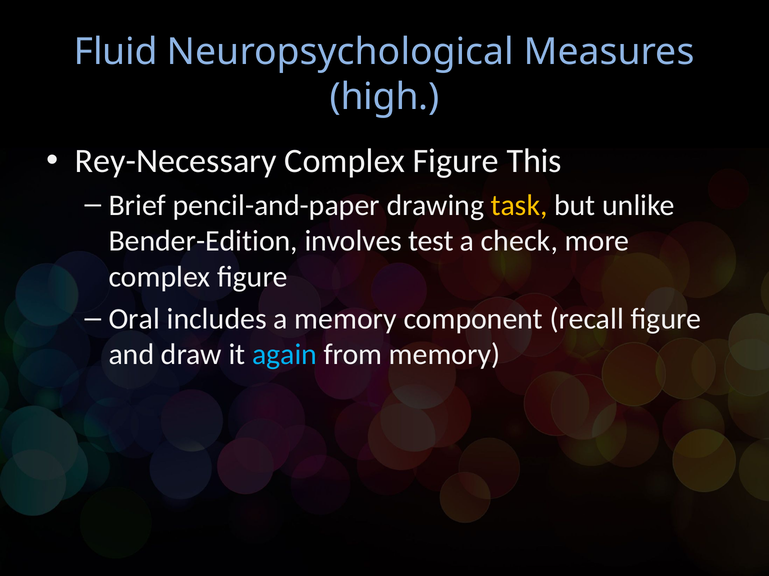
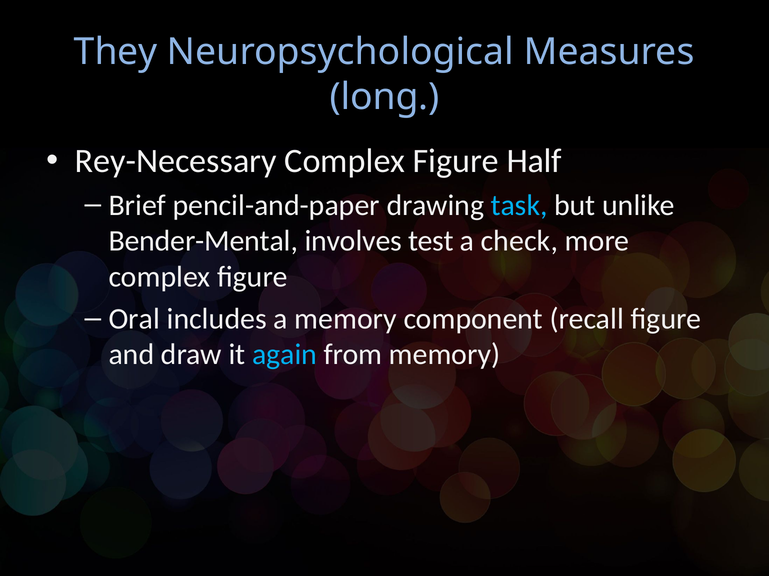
Fluid: Fluid -> They (116, 52)
high: high -> long (385, 97)
This: This -> Half (534, 161)
task colour: yellow -> light blue (519, 205)
Bender-Edition: Bender-Edition -> Bender-Mental (203, 241)
